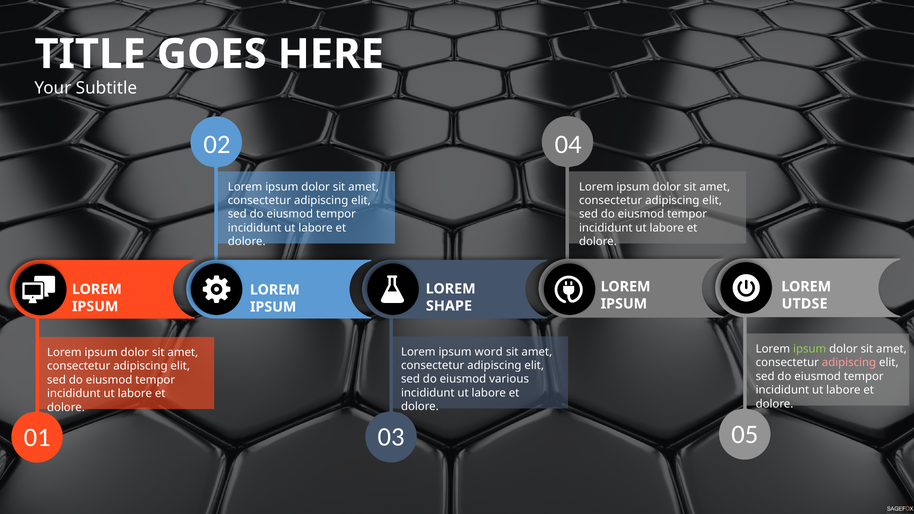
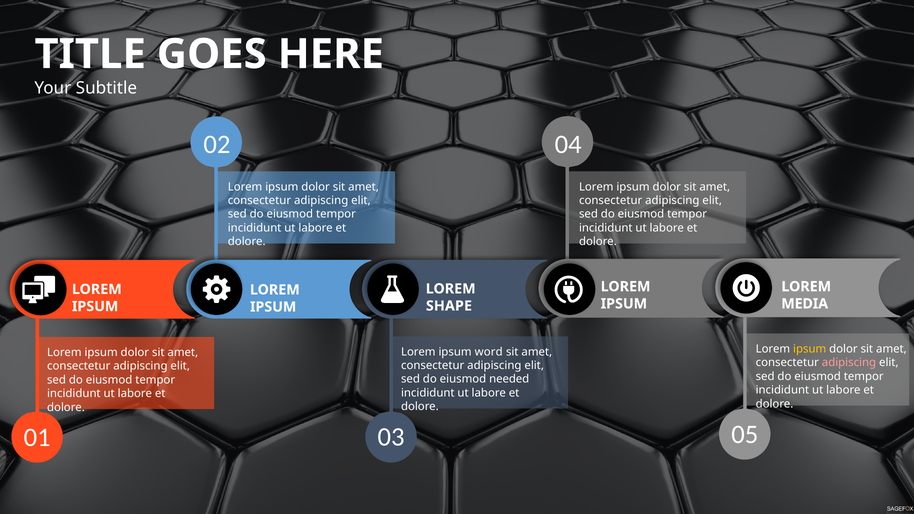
UTDSE: UTDSE -> MEDIA (805, 304)
ipsum colour: light green -> yellow (810, 349)
various: various -> needed (509, 379)
